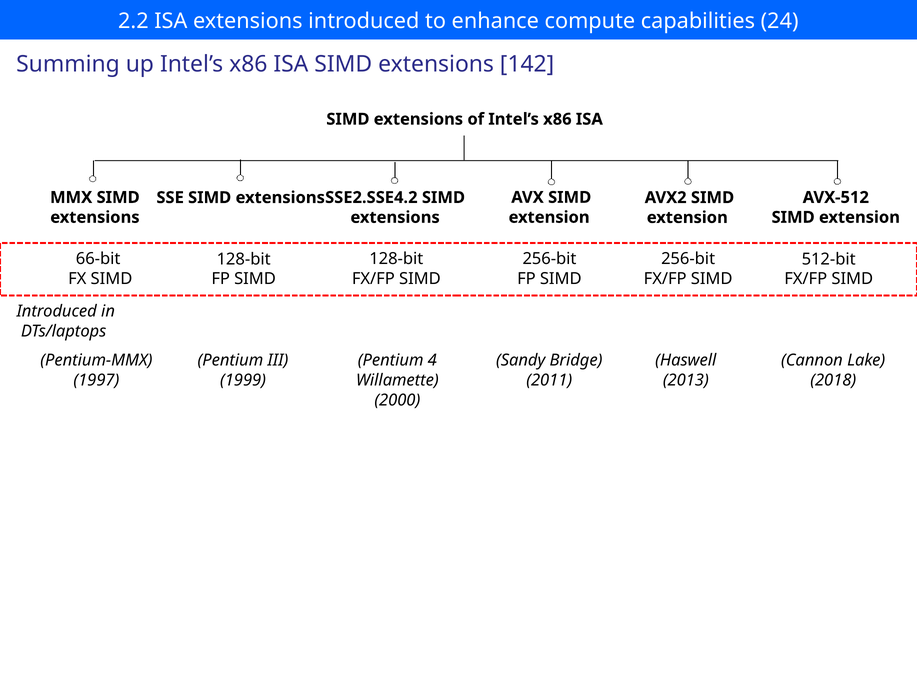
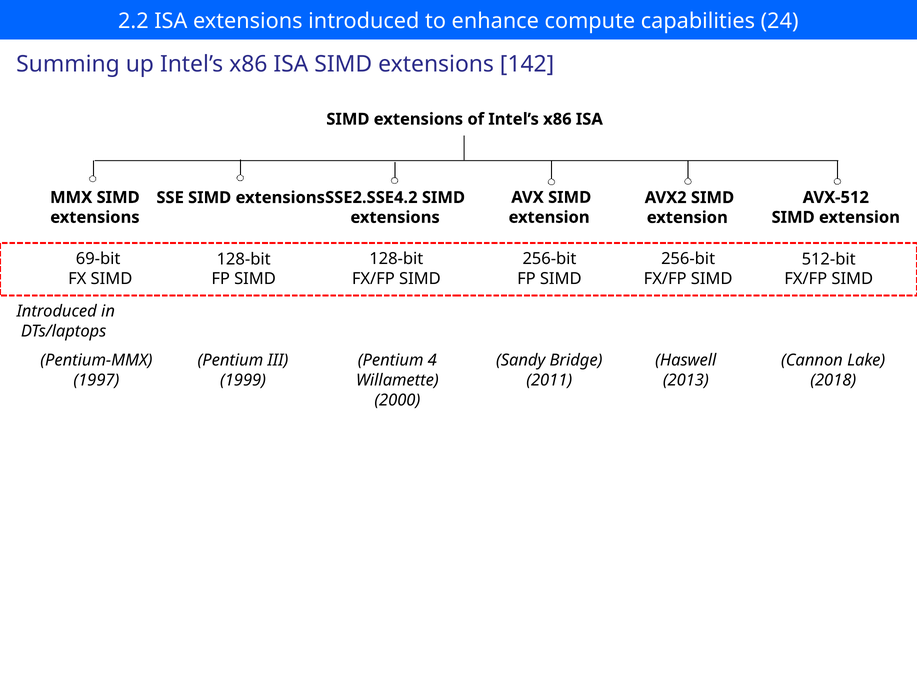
66-bit: 66-bit -> 69-bit (98, 259)
